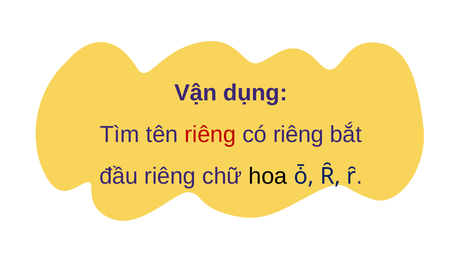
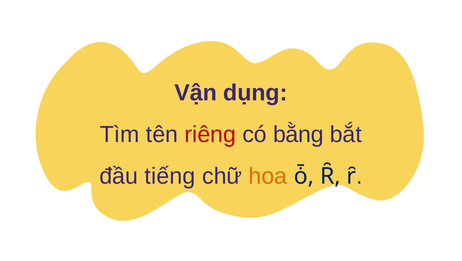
có riêng: riêng -> bằng (298, 134)
đầu riêng: riêng -> tiếng (170, 176)
hoa colour: black -> orange (268, 176)
